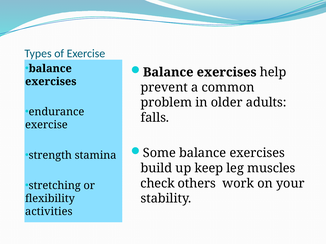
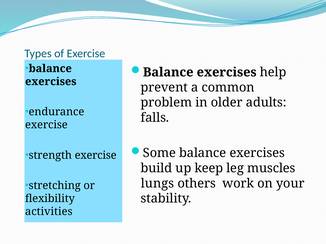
strength stamina: stamina -> exercise (96, 156)
check: check -> lungs (157, 184)
